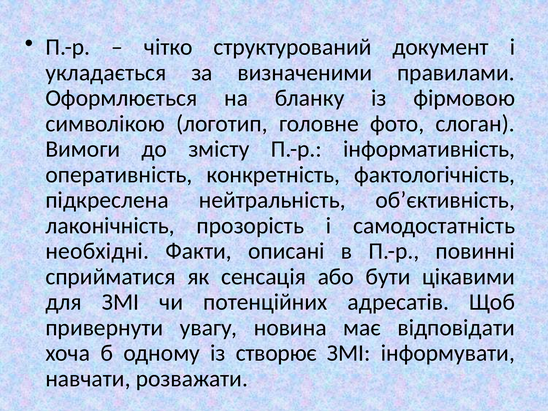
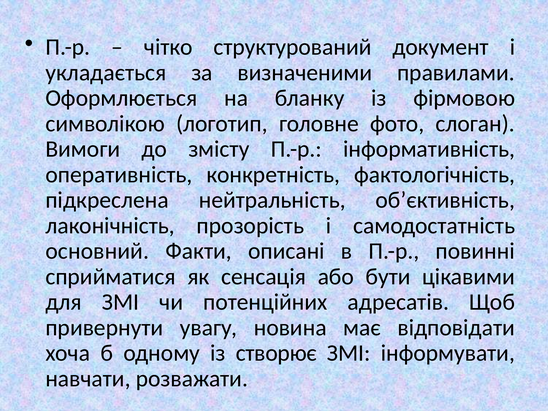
необхідні: необхідні -> основний (97, 251)
